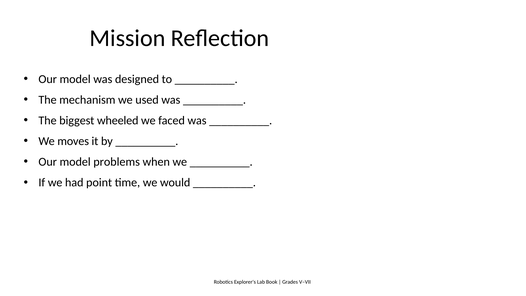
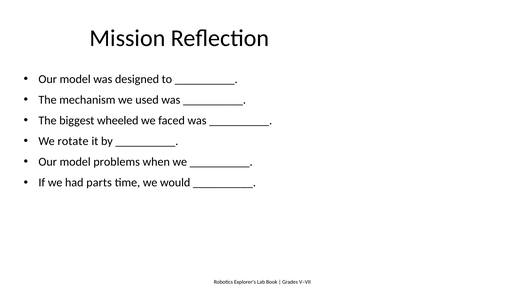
moves: moves -> rotate (73, 141)
point: point -> parts (99, 183)
